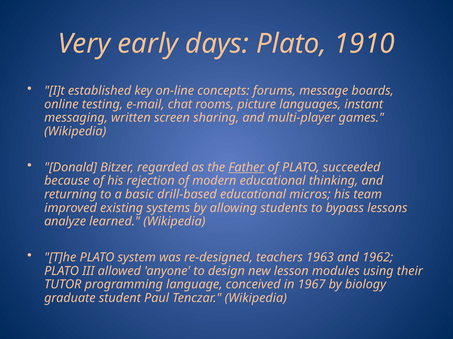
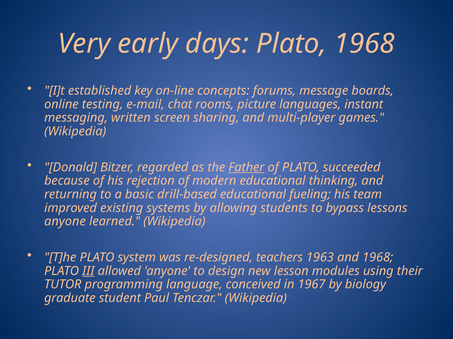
Plato 1910: 1910 -> 1968 (364, 44)
micros: micros -> fueling (310, 195)
analyze: analyze -> anyone (65, 222)
and 1962: 1962 -> 1968 (378, 258)
III underline: none -> present (88, 272)
